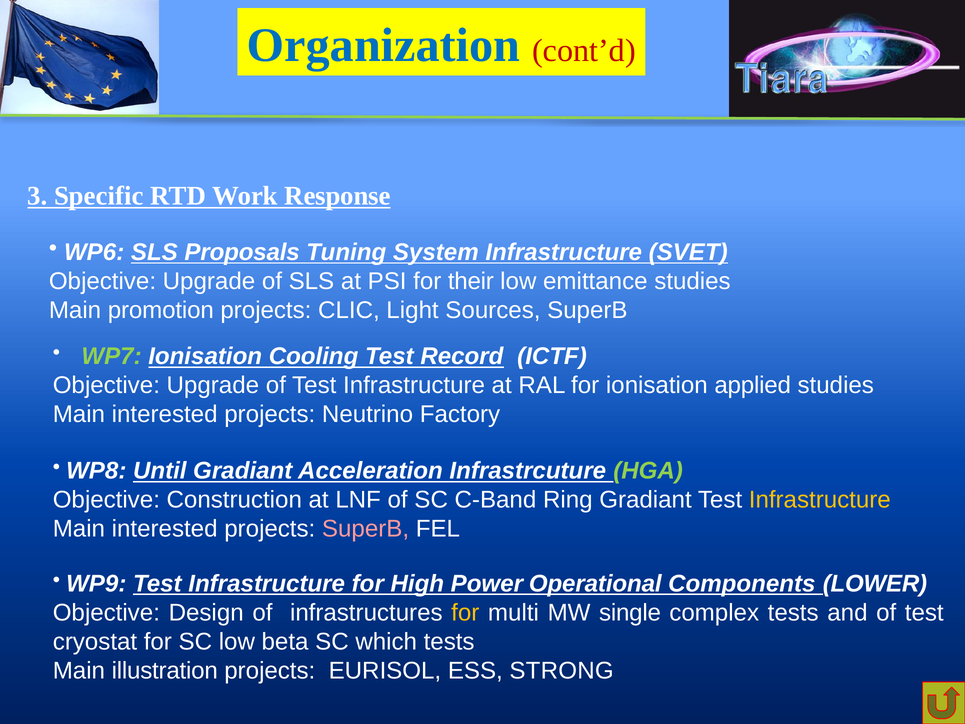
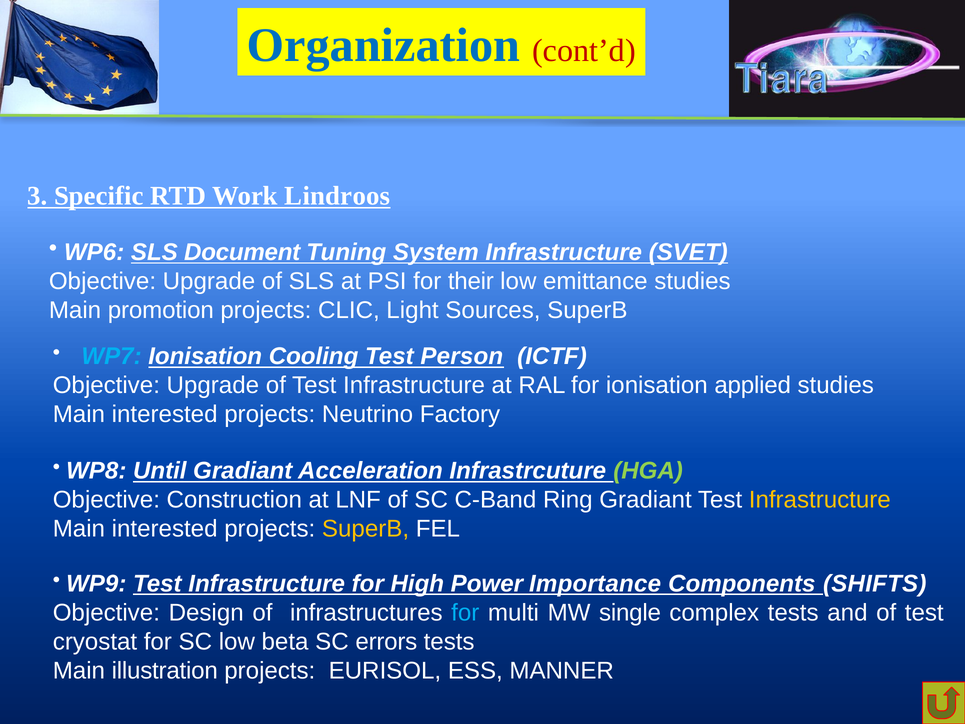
Response: Response -> Lindroos (337, 196)
Proposals: Proposals -> Document (242, 252)
WP7 colour: light green -> light blue (112, 356)
Record: Record -> Person (462, 356)
SuperB colour: pink -> yellow (366, 529)
Operational: Operational -> Importance (595, 584)
LOWER: LOWER -> SHIFTS (875, 584)
for colour: yellow -> light blue (465, 612)
which: which -> errors (386, 641)
STRONG: STRONG -> MANNER (562, 670)
